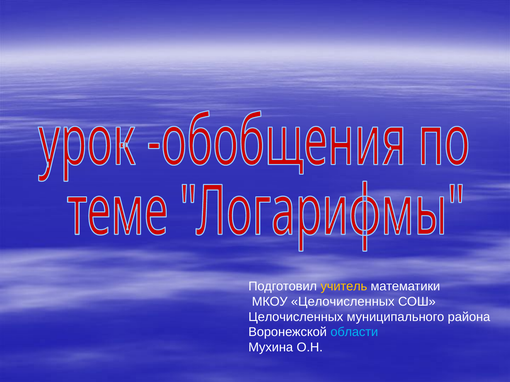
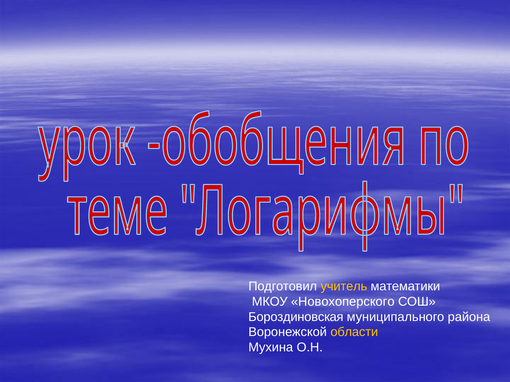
МКОУ Целочисленных: Целочисленных -> Новохоперского (343, 302)
Целочисленных: Целочисленных -> Бороздиновская (296, 317)
области colour: light blue -> yellow (354, 333)
